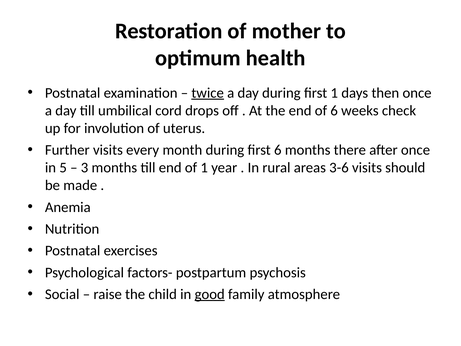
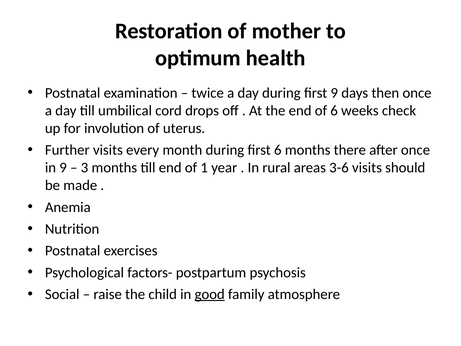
twice underline: present -> none (208, 93)
first 1: 1 -> 9 (334, 93)
in 5: 5 -> 9 (63, 168)
